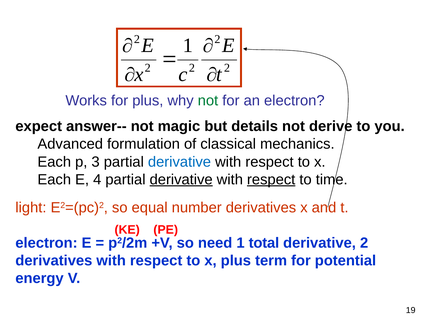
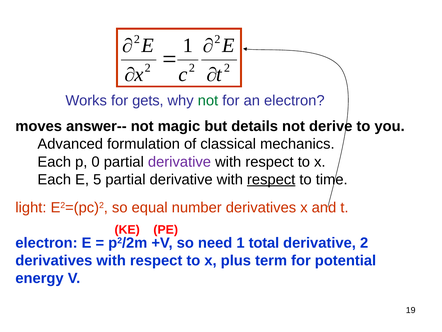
for plus: plus -> gets (148, 100)
expect: expect -> moves (39, 126)
3: 3 -> 0 (96, 162)
derivative colour: blue -> purple (179, 162)
4: 4 -> 5 (97, 179)
derivative underline: present -> none (181, 179)
